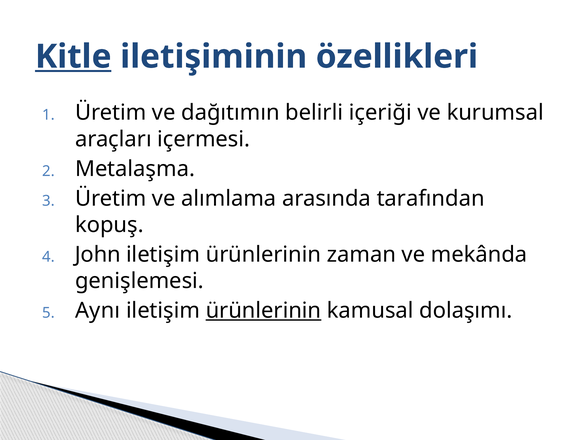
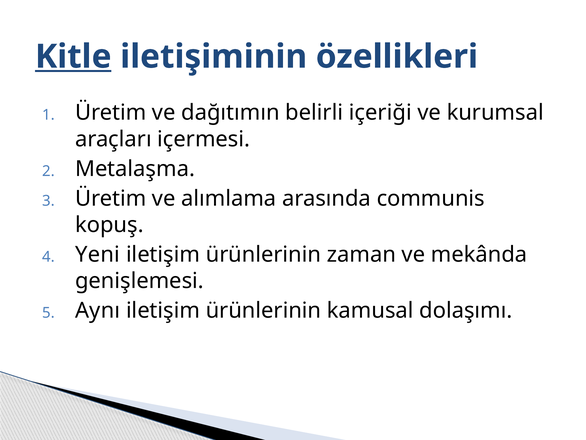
tarafından: tarafından -> communis (431, 198)
John: John -> Yeni (98, 254)
ürünlerinin underline: present -> none (263, 310)
